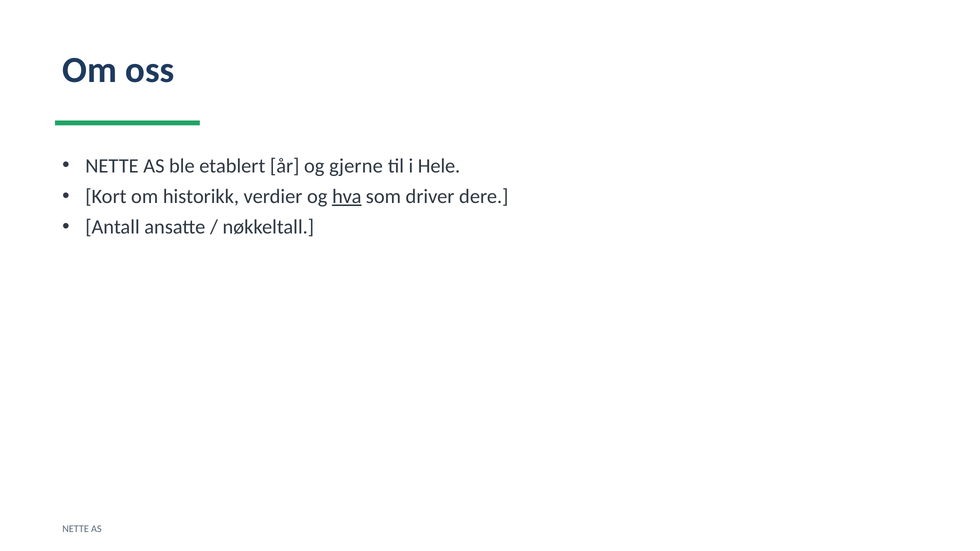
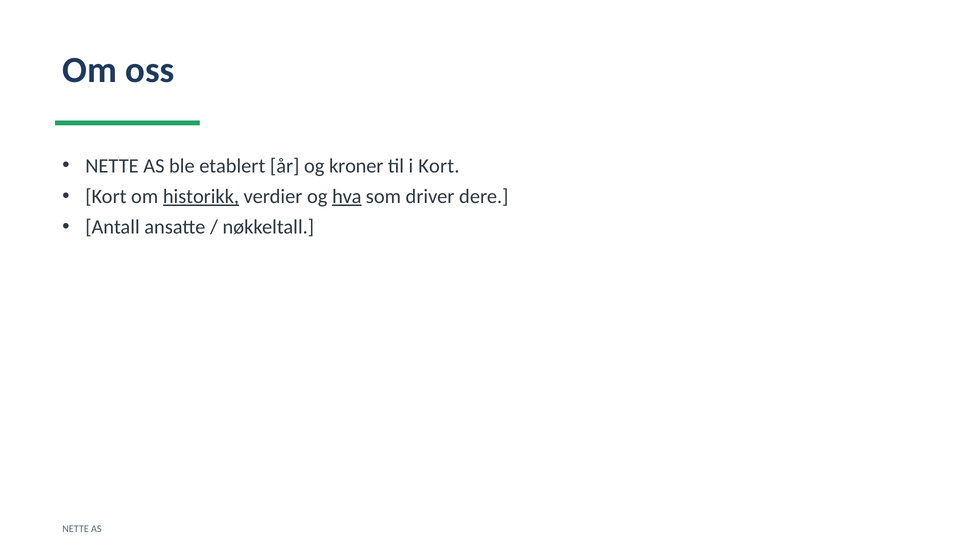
gjerne: gjerne -> kroner (356, 166)
i Hele: Hele -> Kort (439, 166)
historikk underline: none -> present (201, 197)
